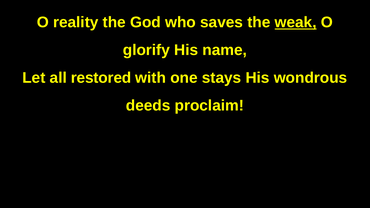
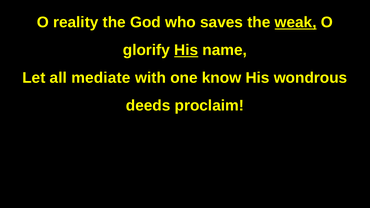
His underline: none -> present (186, 50)
restored: restored -> mediate (101, 78)
stays: stays -> know (222, 78)
